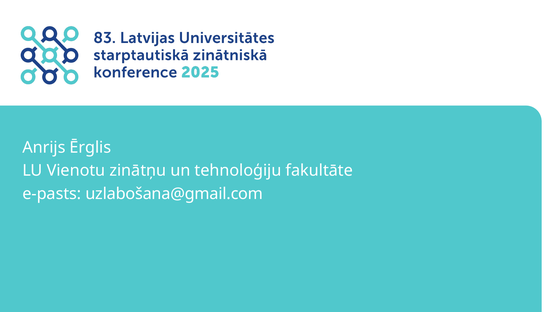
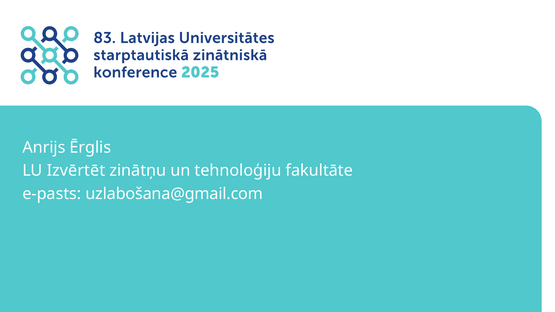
Vienotu: Vienotu -> Izvērtēt (76, 171)
